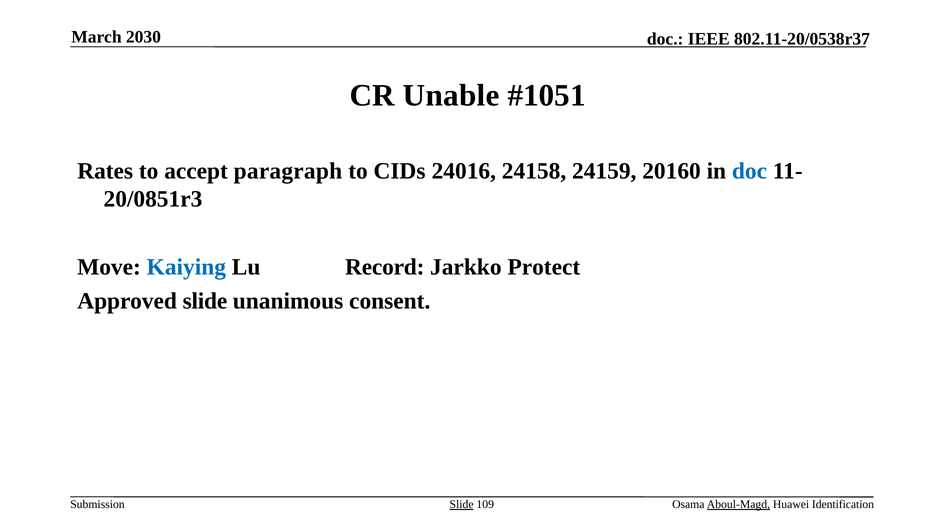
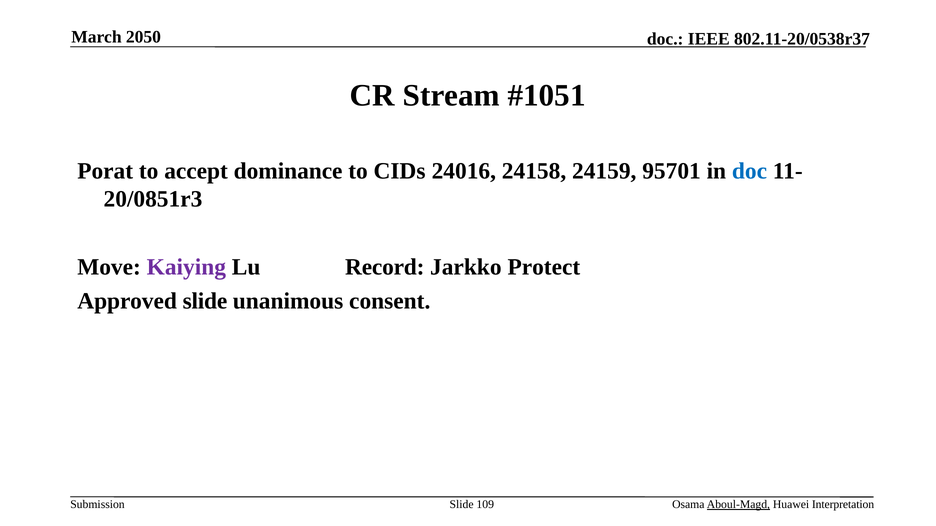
2030: 2030 -> 2050 (143, 37)
Unable: Unable -> Stream (451, 96)
Rates: Rates -> Porat (105, 171)
paragraph: paragraph -> dominance (288, 171)
20160: 20160 -> 95701 (672, 171)
Kaiying colour: blue -> purple (186, 267)
Slide underline: present -> none (462, 505)
Identification: Identification -> Interpretation (843, 505)
